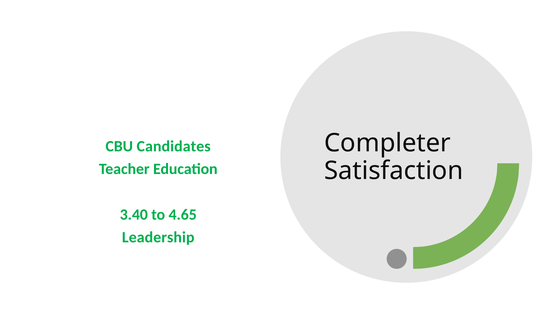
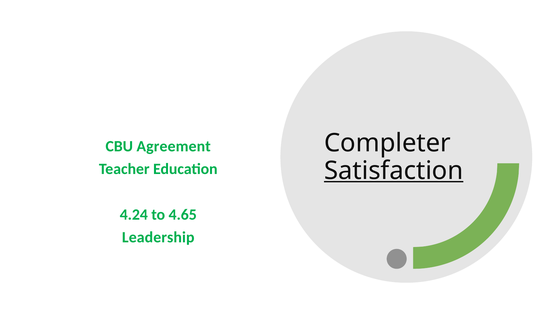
Candidates: Candidates -> Agreement (174, 146)
Satisfaction underline: none -> present (394, 171)
3.40: 3.40 -> 4.24 (134, 215)
